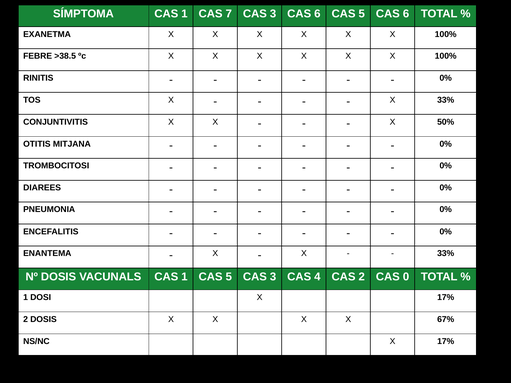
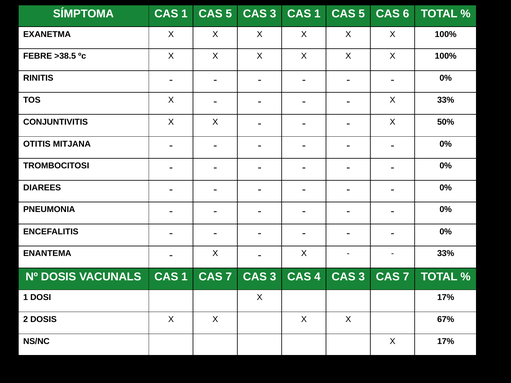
7: 7 -> 5 (229, 14)
3 CAS 6: 6 -> 1 (317, 14)
1 CAS 5: 5 -> 7 (229, 277)
4 CAS 2: 2 -> 3 (362, 277)
0: 0 -> 7 (406, 277)
